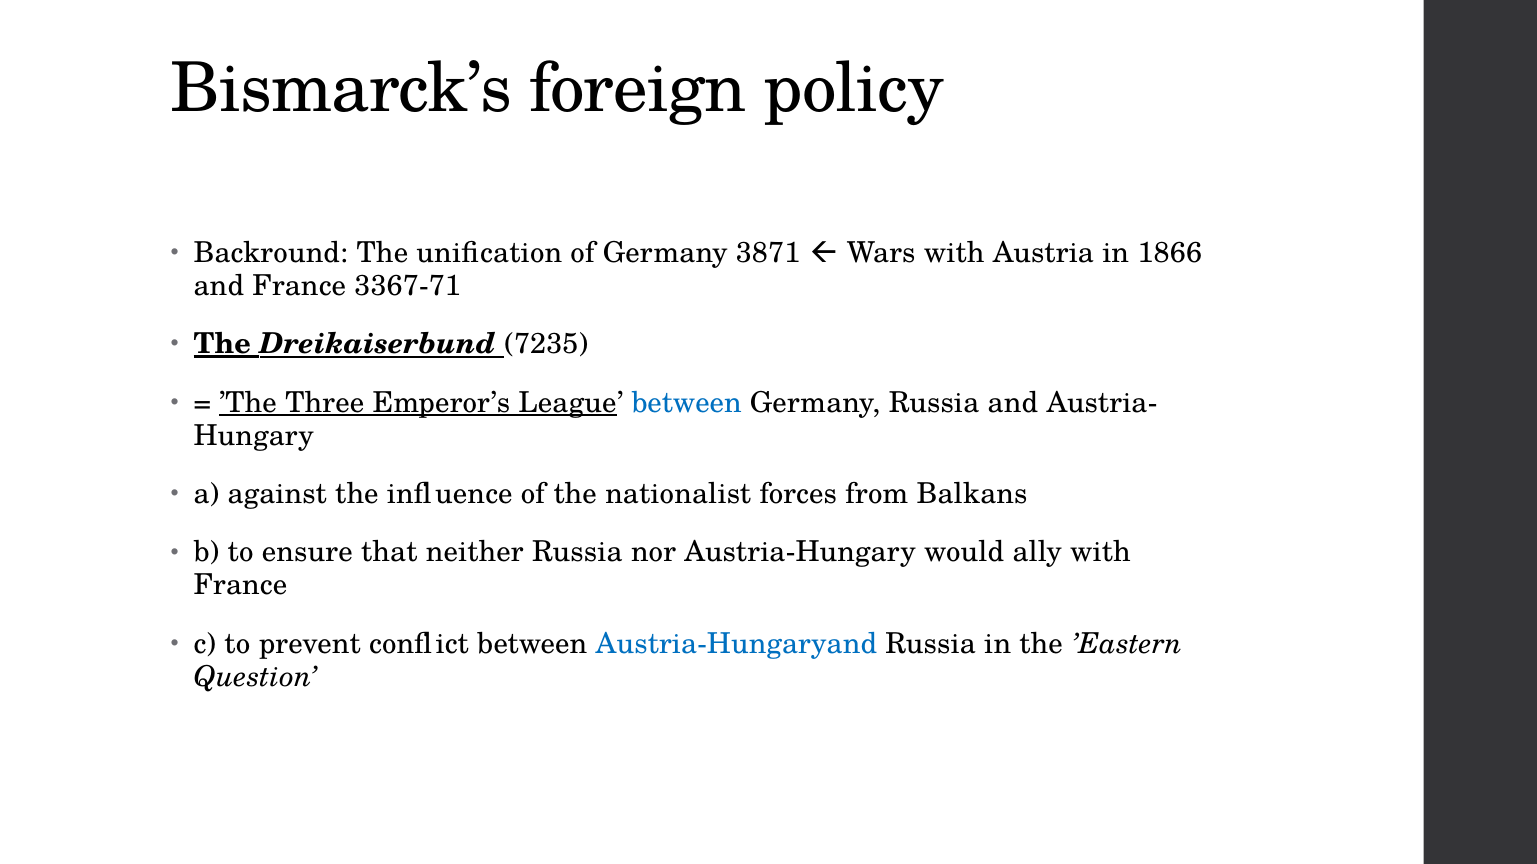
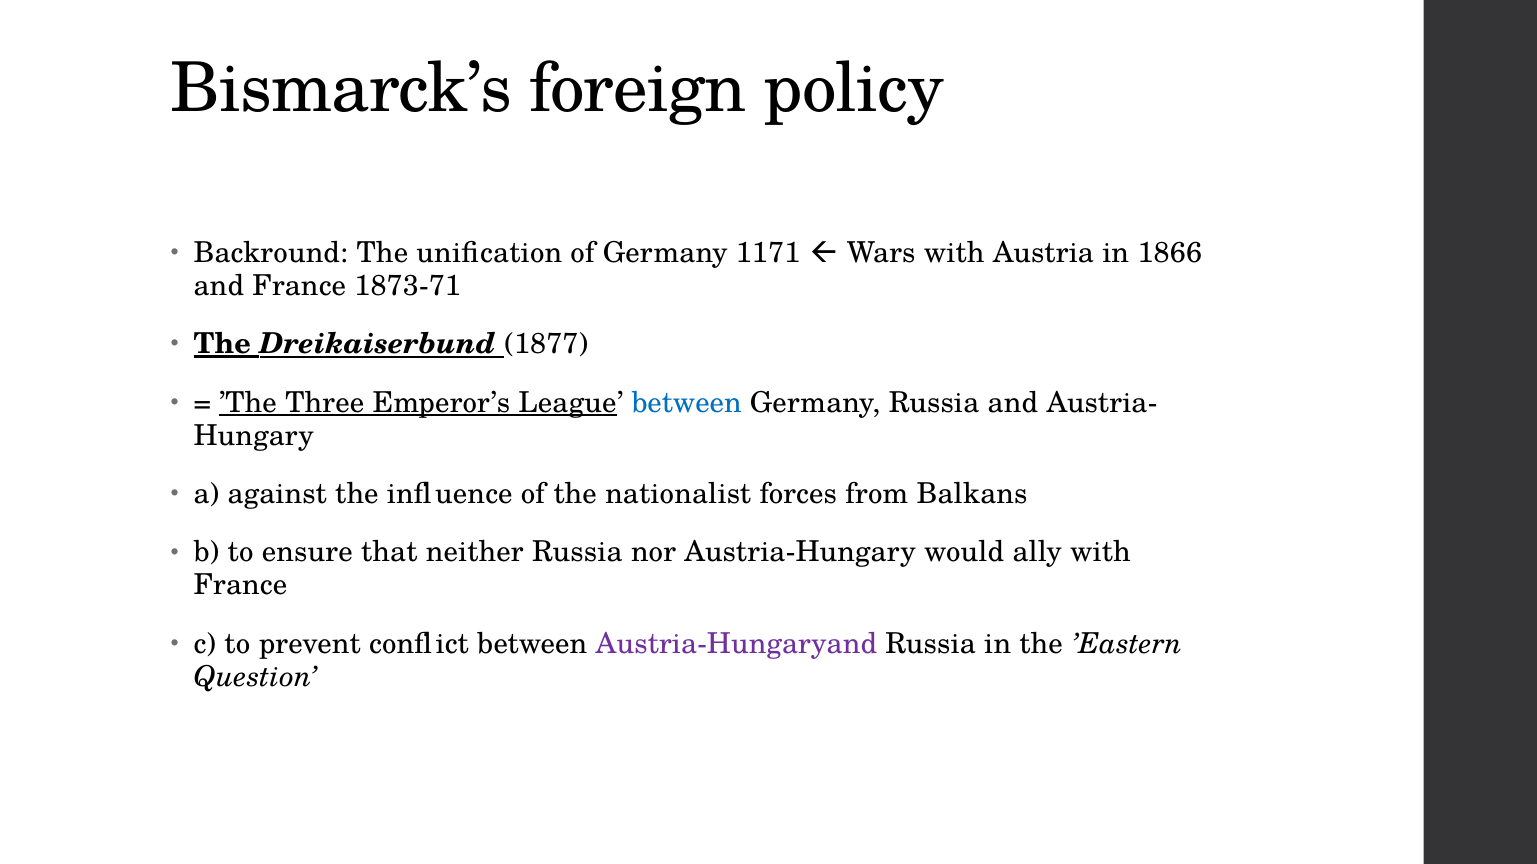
3871: 3871 -> 1171 (768, 253)
3367-71: 3367-71 -> 1873-71 (408, 286)
7235: 7235 -> 1877 (546, 344)
Austria-Hungaryand colour: blue -> purple (736, 644)
